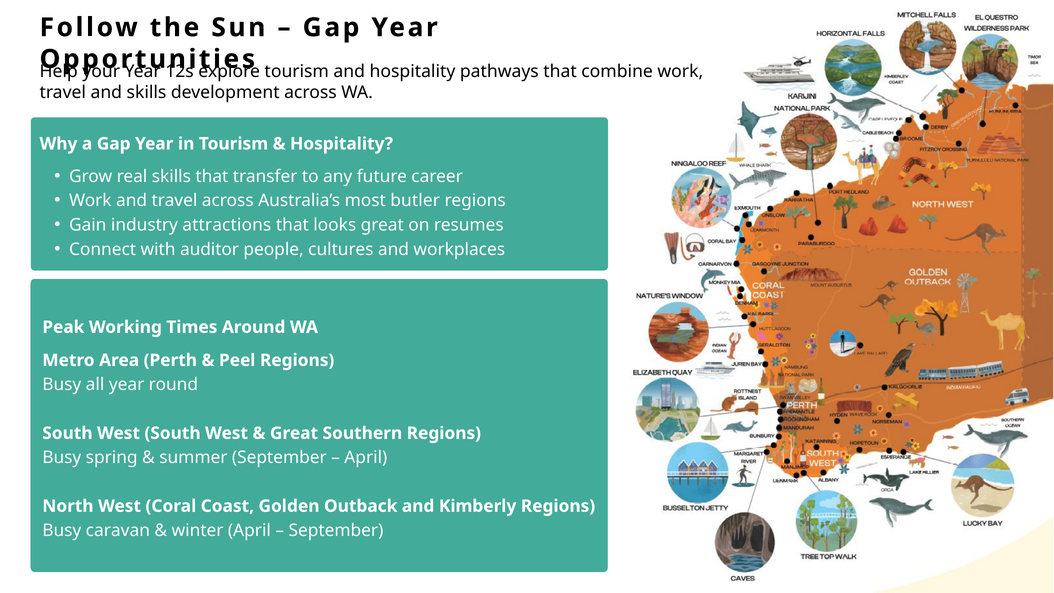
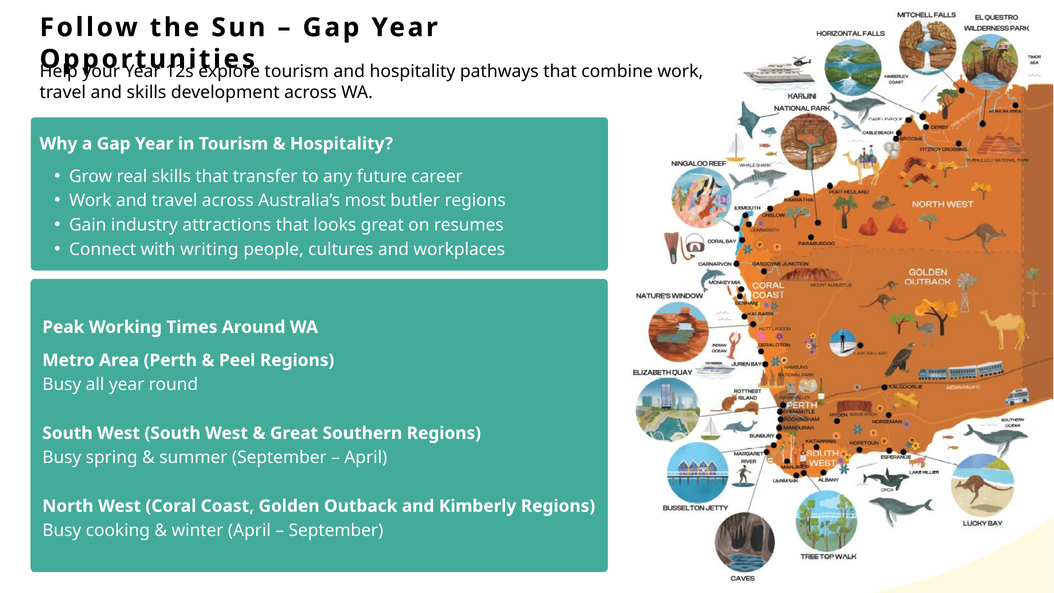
auditor: auditor -> writing (209, 249)
caravan: caravan -> cooking (118, 530)
